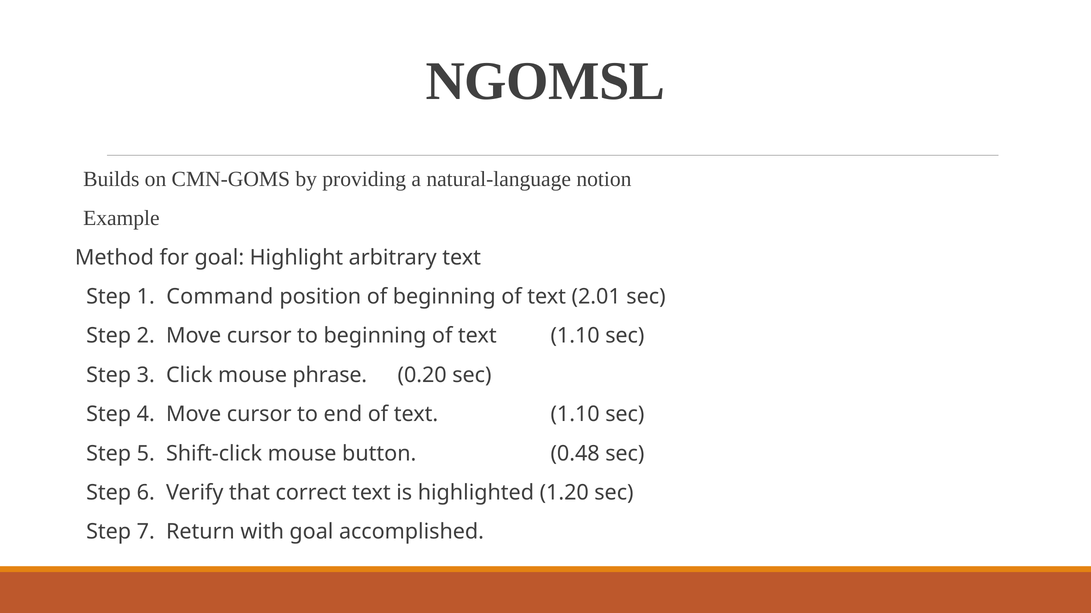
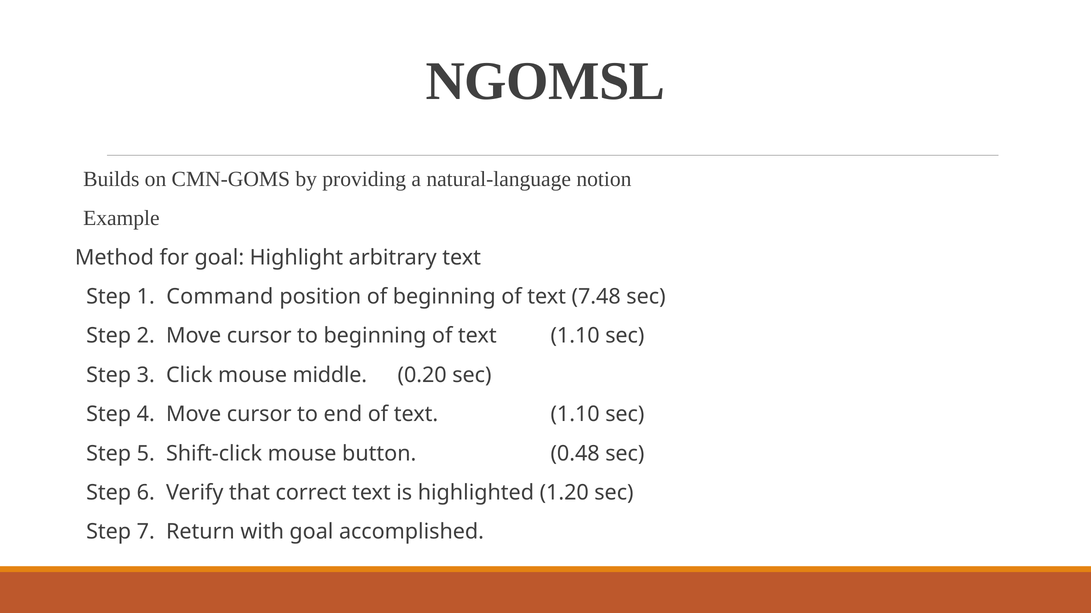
2.01: 2.01 -> 7.48 (596, 297)
phrase: phrase -> middle (330, 375)
